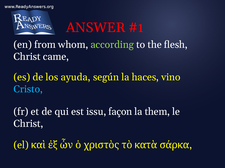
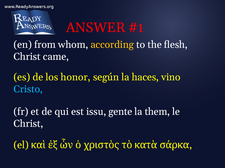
according colour: light green -> yellow (112, 45)
ayuda: ayuda -> honor (76, 77)
façon: façon -> gente (120, 112)
